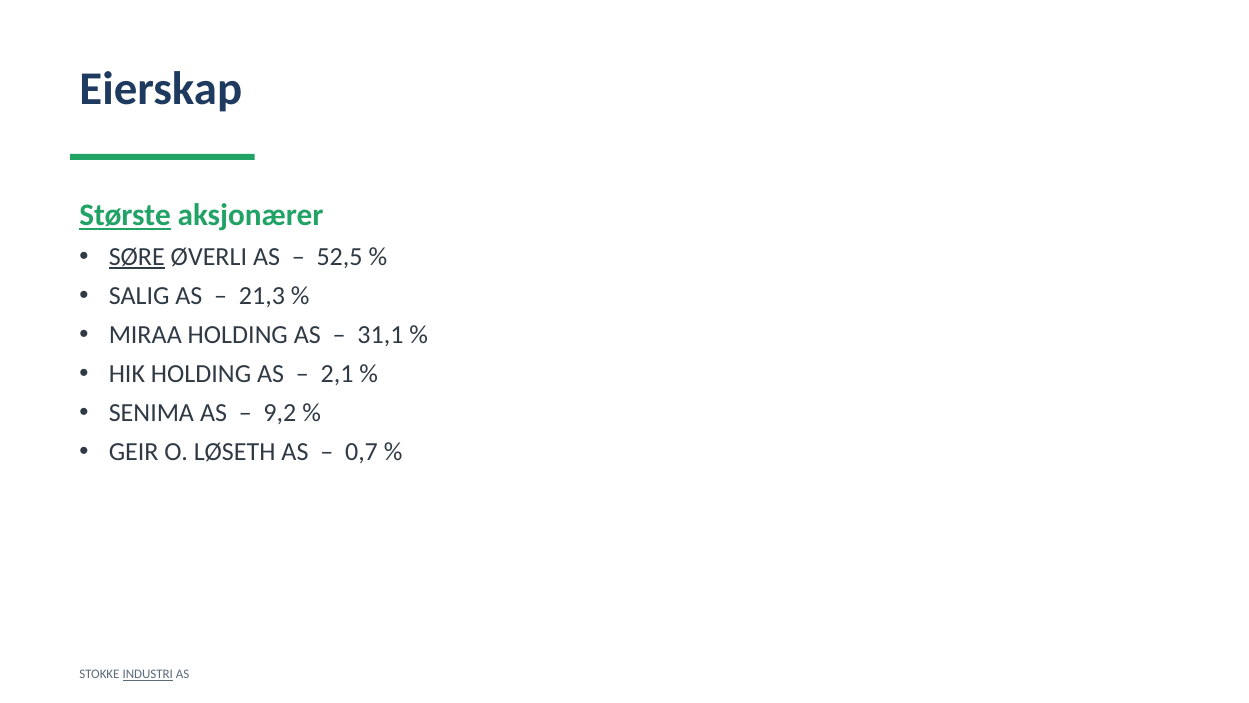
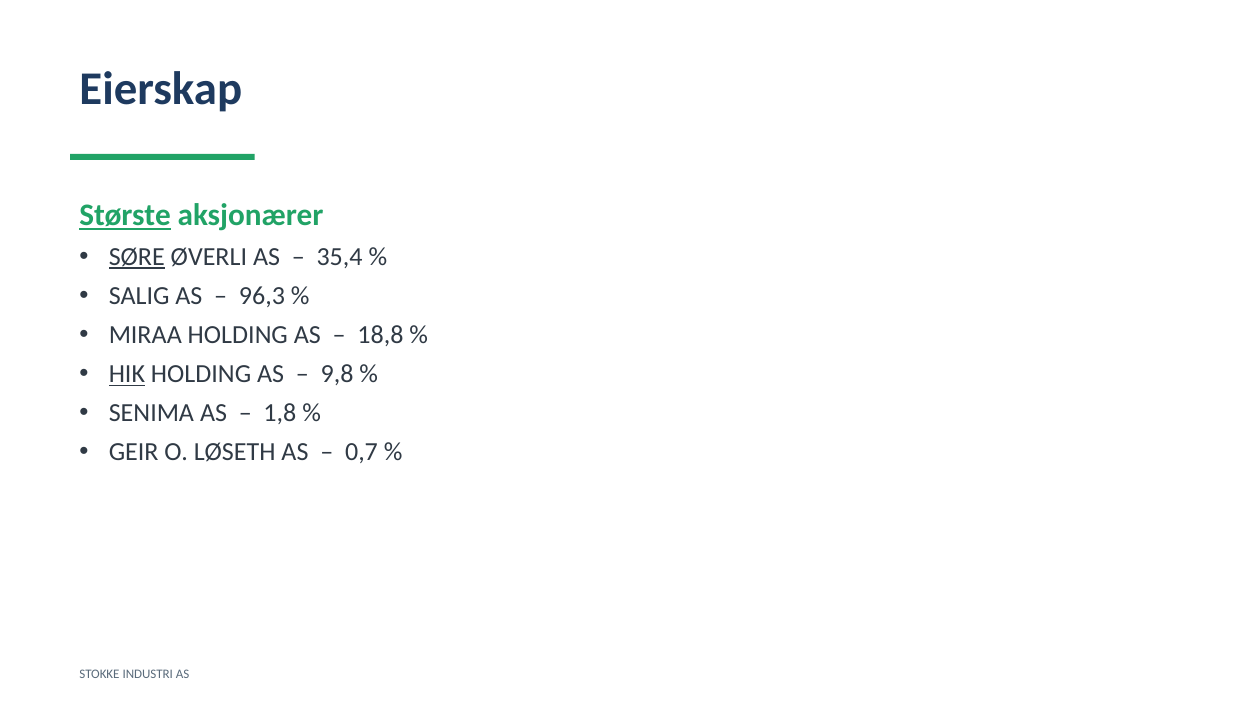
52,5: 52,5 -> 35,4 (340, 257)
21,3: 21,3 -> 96,3 (262, 296)
31,1: 31,1 -> 18,8 (380, 335)
HIK underline: none -> present (127, 374)
2,1: 2,1 -> 9,8 (337, 374)
9,2: 9,2 -> 1,8 (280, 413)
INDUSTRI underline: present -> none (148, 674)
